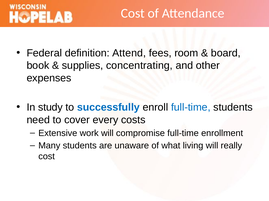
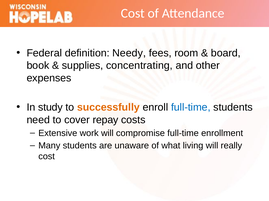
Attend: Attend -> Needy (129, 53)
successfully colour: blue -> orange (108, 108)
every: every -> repay (106, 120)
